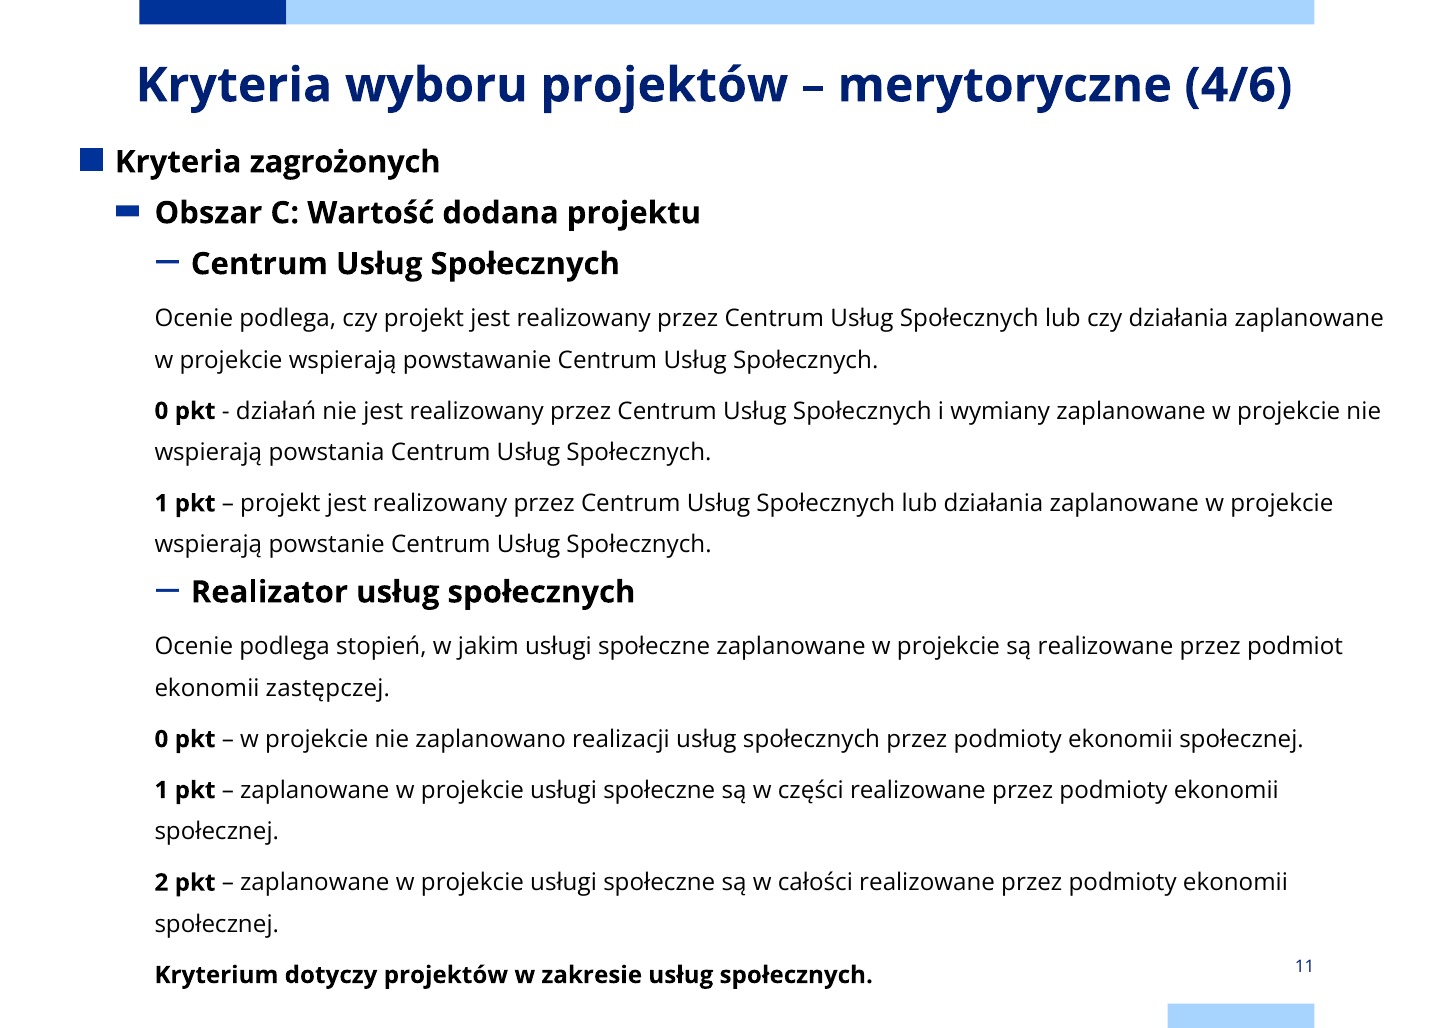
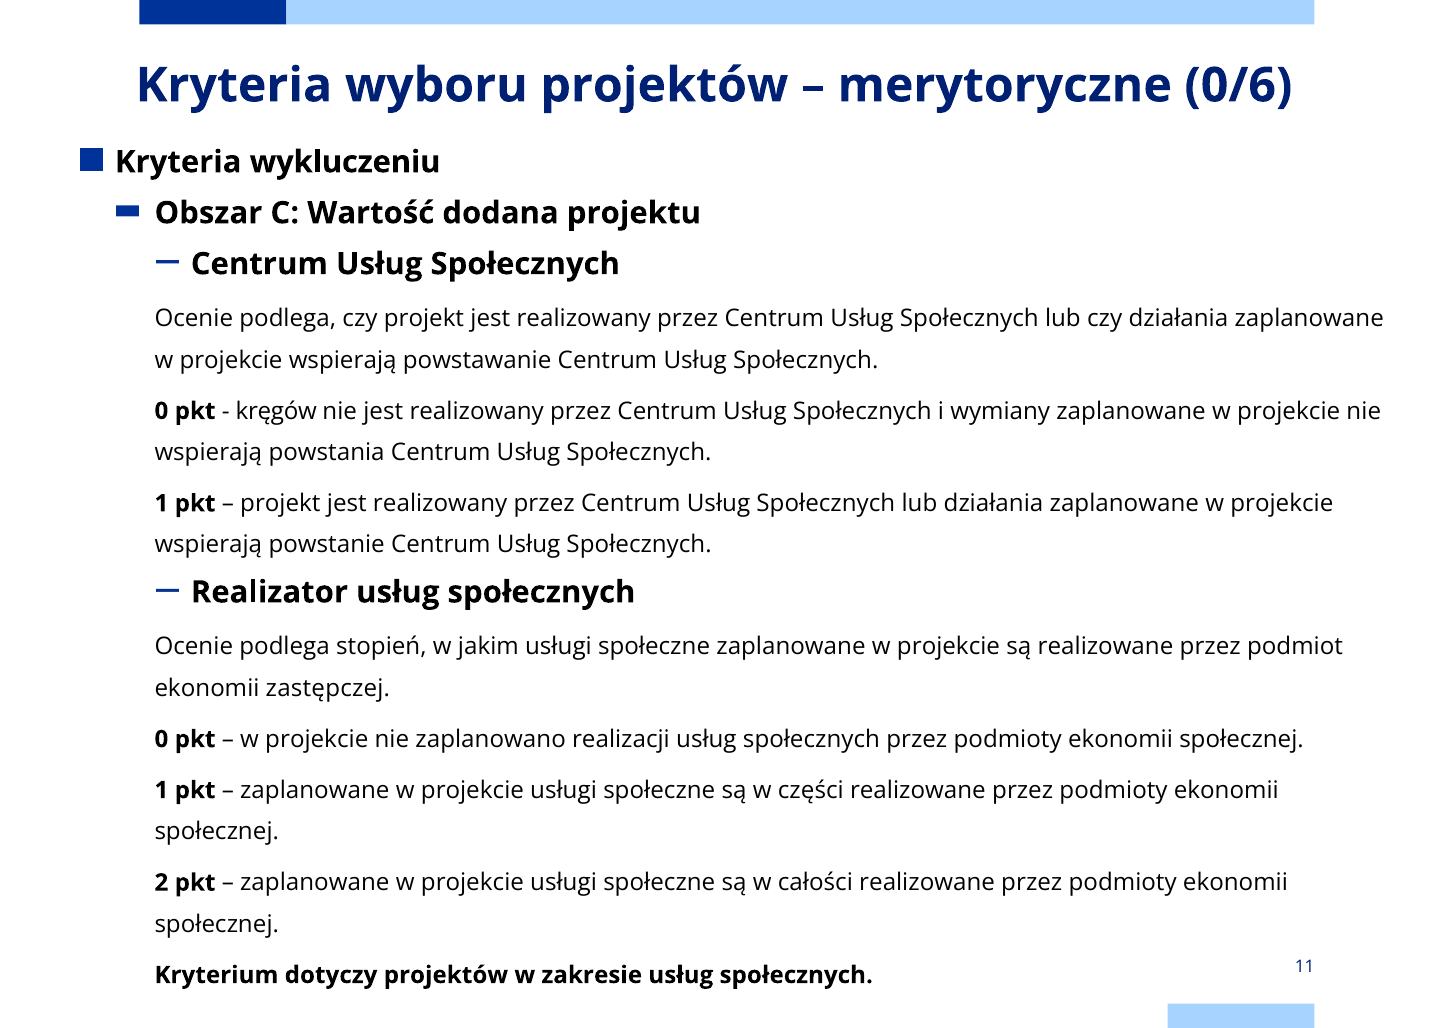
4/6: 4/6 -> 0/6 (1238, 85)
zagrożonych: zagrożonych -> wykluczeniu (345, 162)
działań: działań -> kręgów (276, 411)
